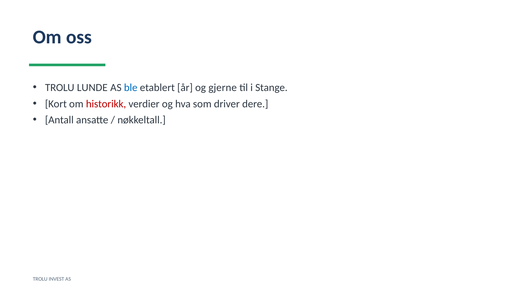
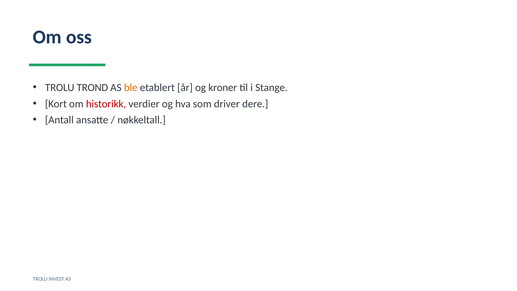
LUNDE: LUNDE -> TROND (92, 88)
ble colour: blue -> orange (131, 88)
gjerne: gjerne -> kroner (223, 88)
